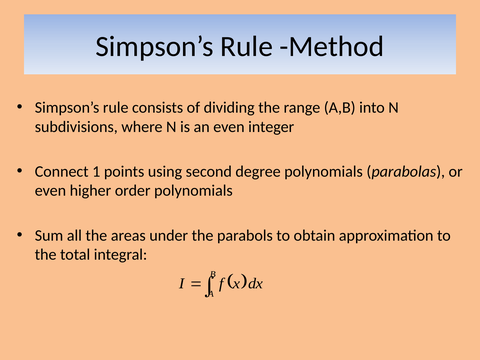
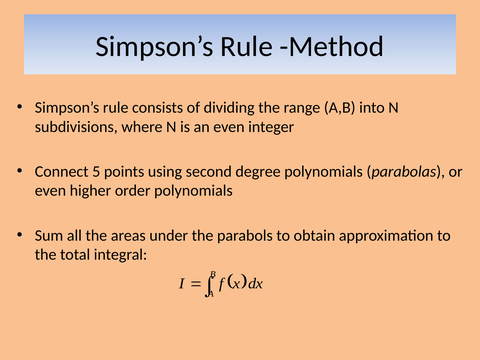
1: 1 -> 5 (96, 172)
